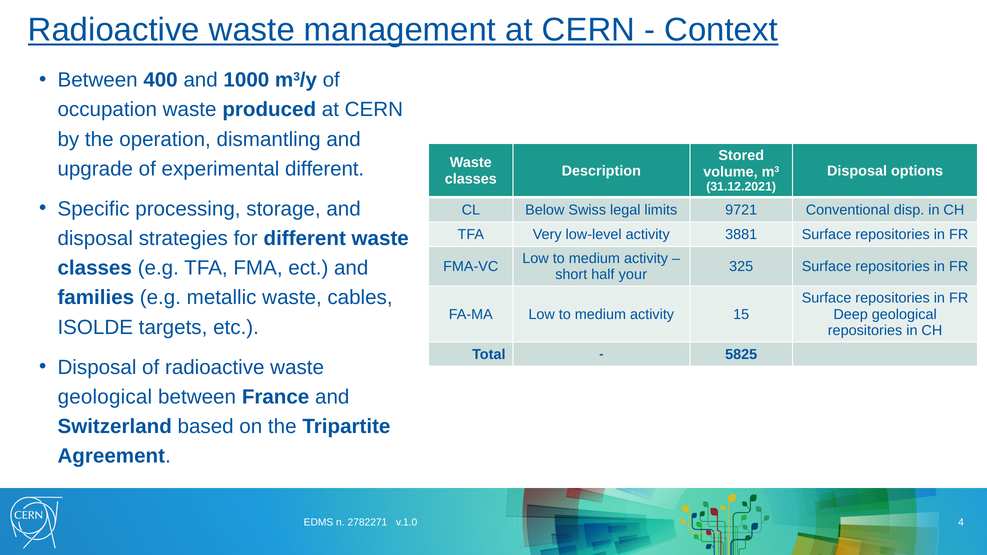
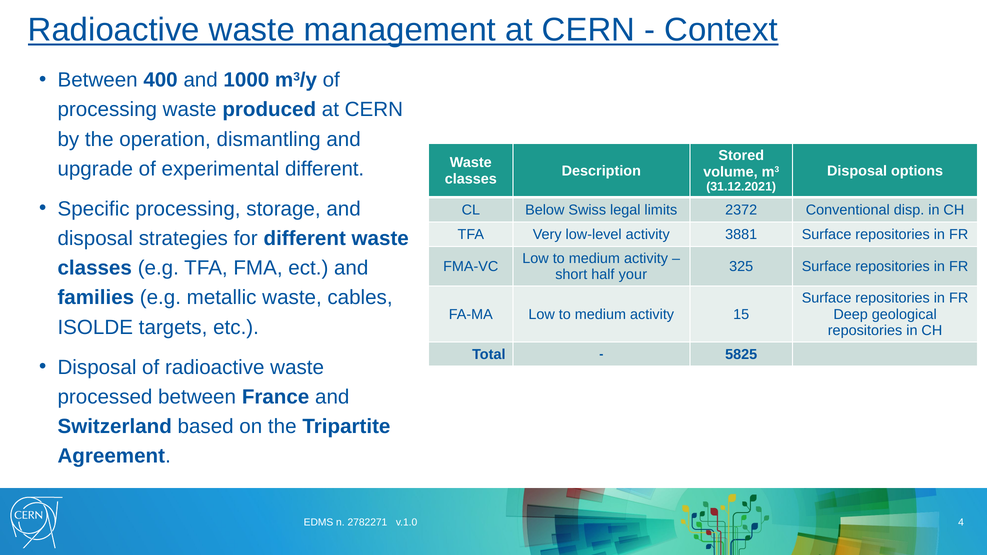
occupation: occupation -> processing (107, 110)
9721: 9721 -> 2372 (741, 210)
geological: geological -> processed (105, 397)
